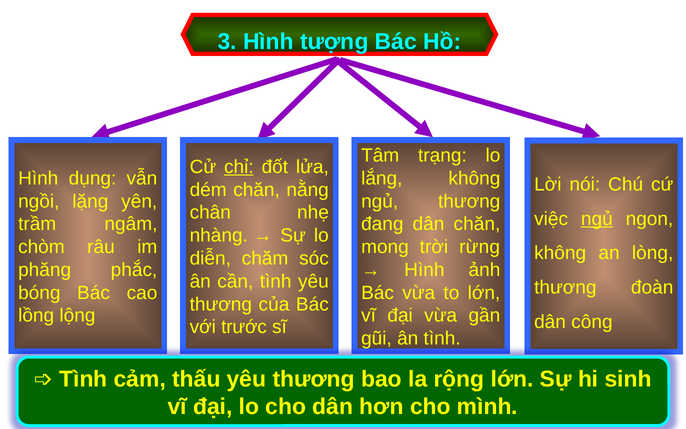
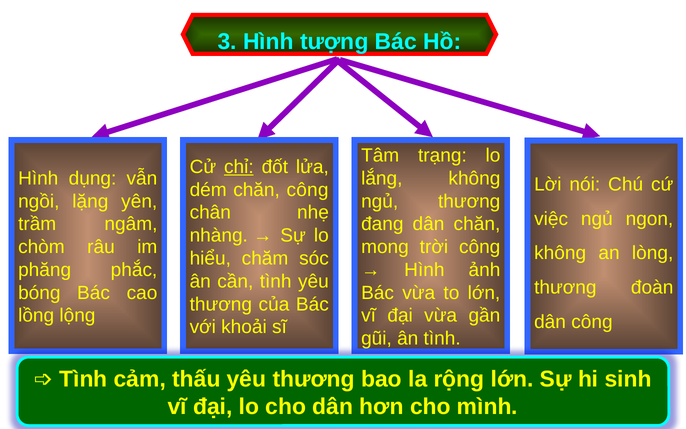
chăn nằng: nằng -> công (308, 190)
ngủ underline: present -> none (597, 219)
trời rừng: rừng -> công (480, 247)
diễn: diễn -> hiểu (210, 258)
trước: trước -> khoải (244, 327)
